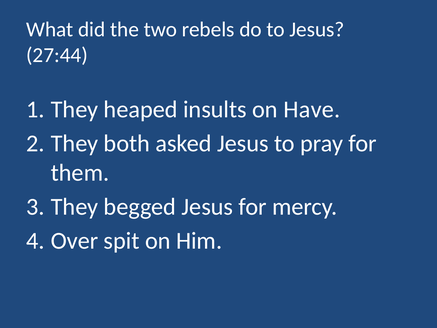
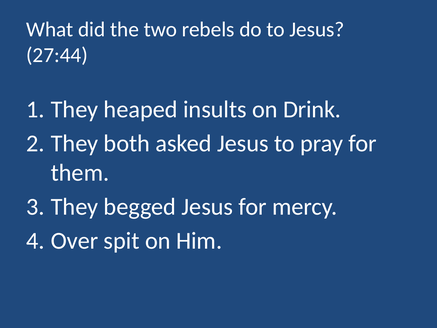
Have: Have -> Drink (312, 109)
